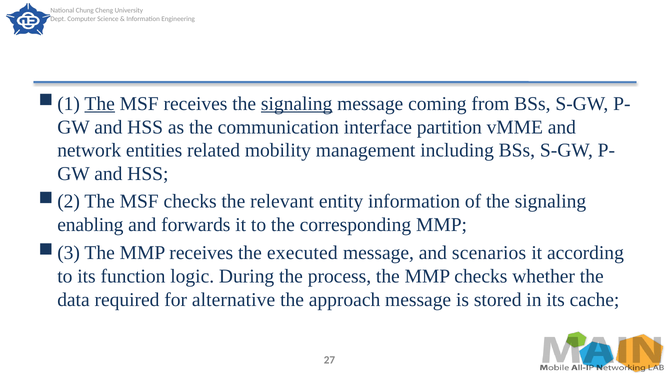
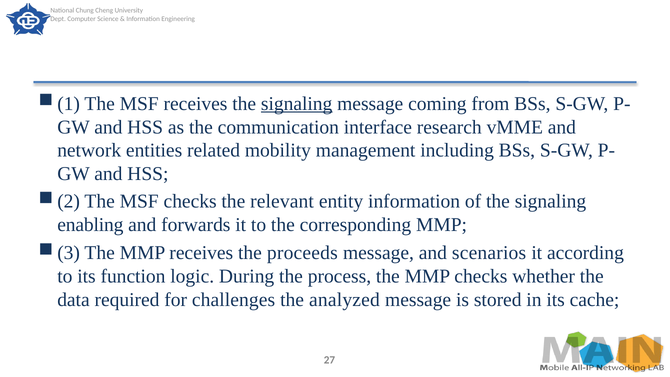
The underline: present -> none (100, 104)
partition: partition -> research (449, 127)
executed: executed -> proceeds (302, 253)
alternative: alternative -> challenges (234, 300)
approach: approach -> analyzed (344, 300)
